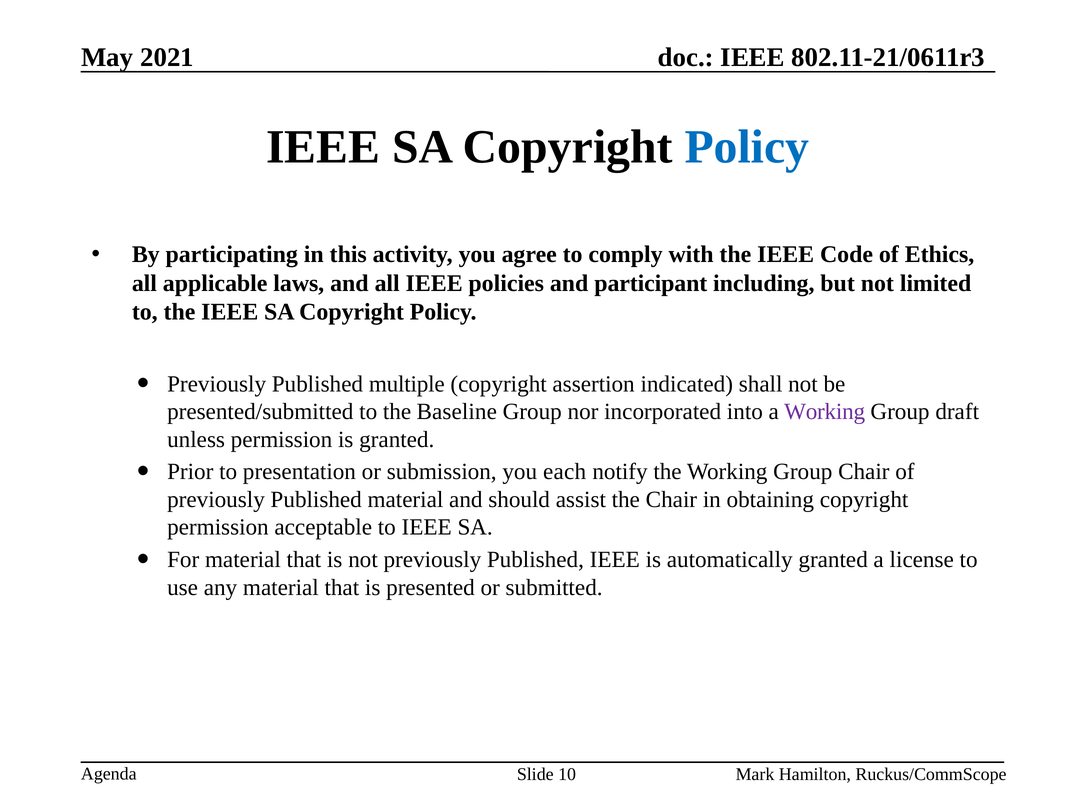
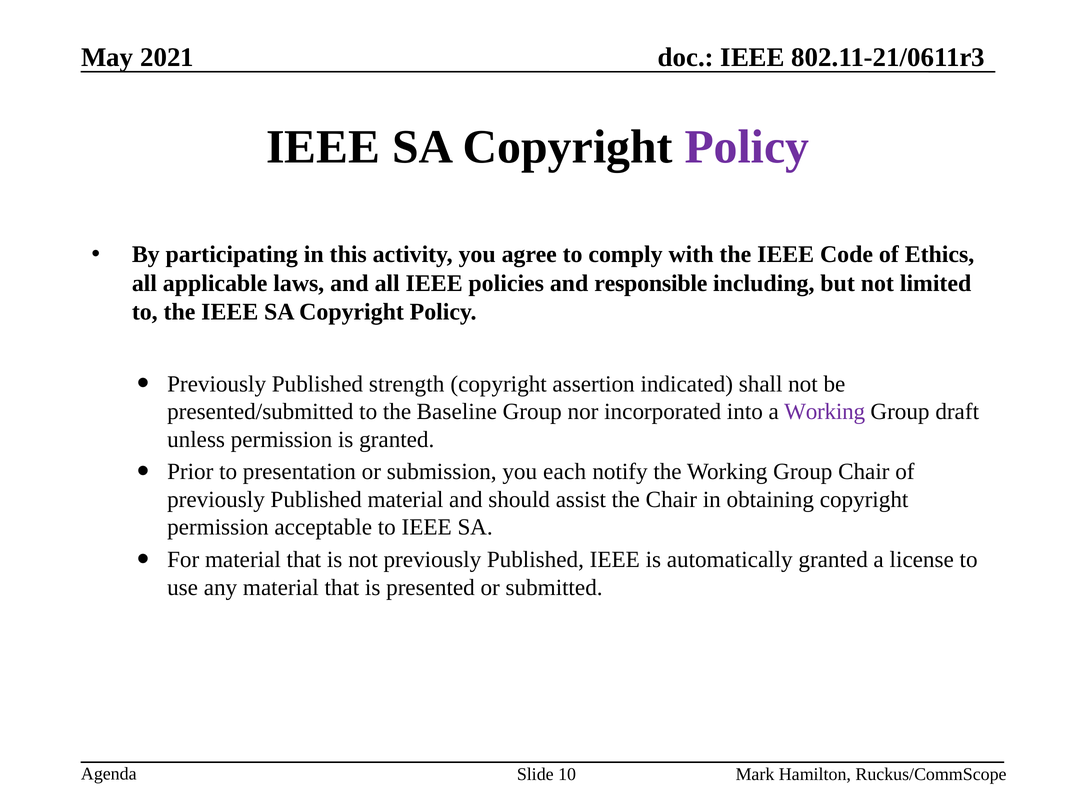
Policy colour: blue -> purple (747, 147)
participant: participant -> responsible (651, 283)
multiple: multiple -> strength (407, 384)
